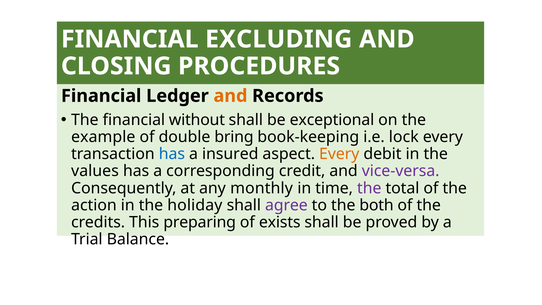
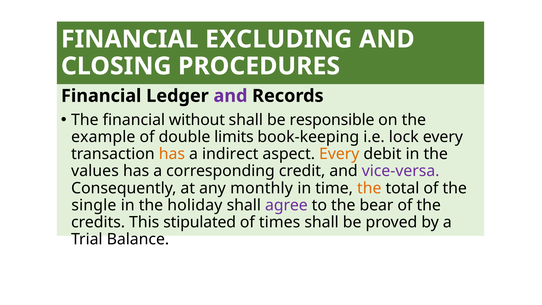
and colour: orange -> purple (230, 96)
exceptional: exceptional -> responsible (332, 120)
bring: bring -> limits (234, 137)
has colour: blue -> orange (172, 154)
insured: insured -> indirect (230, 154)
the colour: purple -> orange (369, 188)
action: action -> single (94, 205)
both: both -> bear (376, 205)
preparing: preparing -> stipulated (200, 222)
exists: exists -> times (280, 222)
